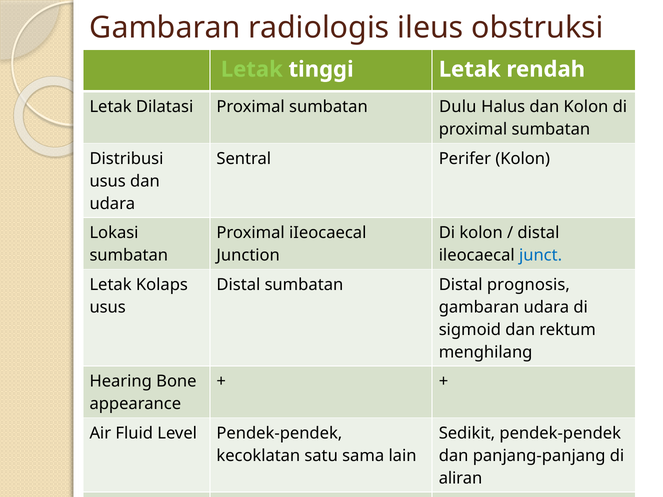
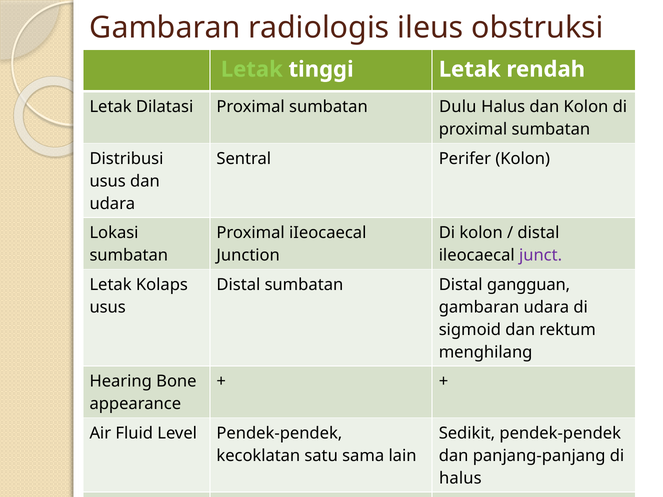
junct colour: blue -> purple (541, 256)
prognosis: prognosis -> gangguan (529, 285)
aliran: aliran -> halus (460, 479)
